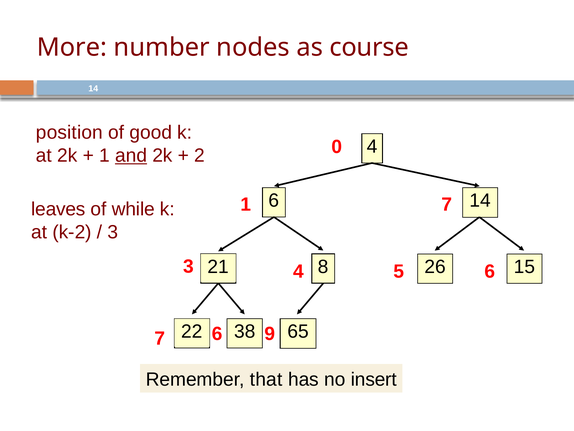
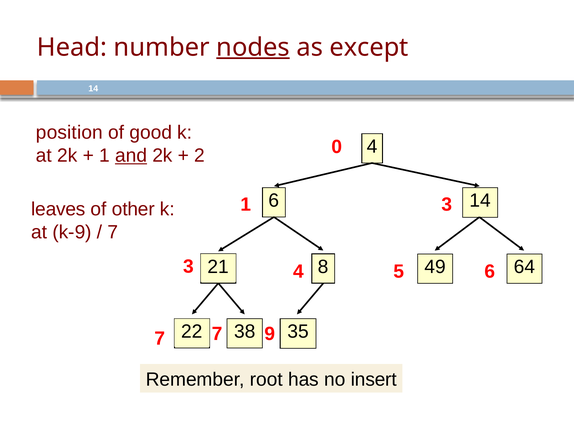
More: More -> Head (72, 47)
nodes underline: none -> present (253, 47)
course: course -> except (369, 47)
1 7: 7 -> 3 (447, 204)
while: while -> other (133, 209)
k-2: k-2 -> k-9 (72, 232)
3: 3 -> 7 (113, 232)
26: 26 -> 49 (435, 266)
15: 15 -> 64 (524, 266)
65: 65 -> 35 (298, 331)
7 6: 6 -> 7 (217, 333)
that: that -> root (266, 379)
